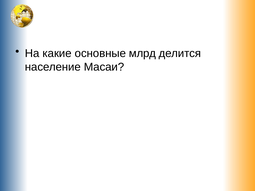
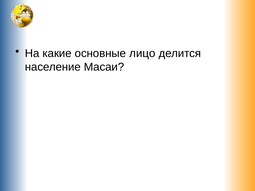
млрд: млрд -> лицо (142, 53)
